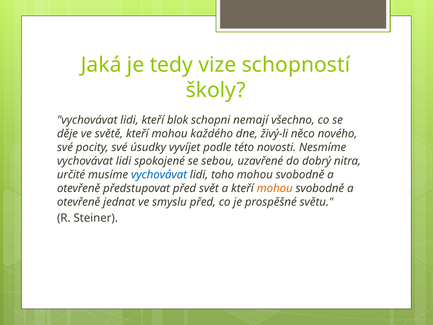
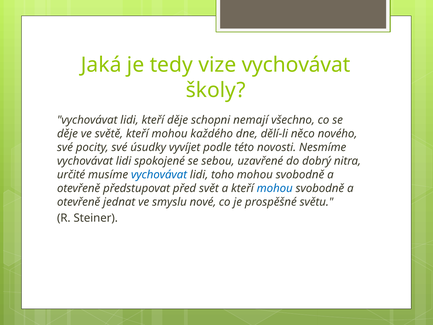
vize schopností: schopností -> vychovávat (296, 65)
kteří blok: blok -> děje (178, 120)
živý-li: živý-li -> dělí-li (274, 134)
mohou colour: orange -> blue (275, 188)
smyslu před: před -> nové (203, 202)
